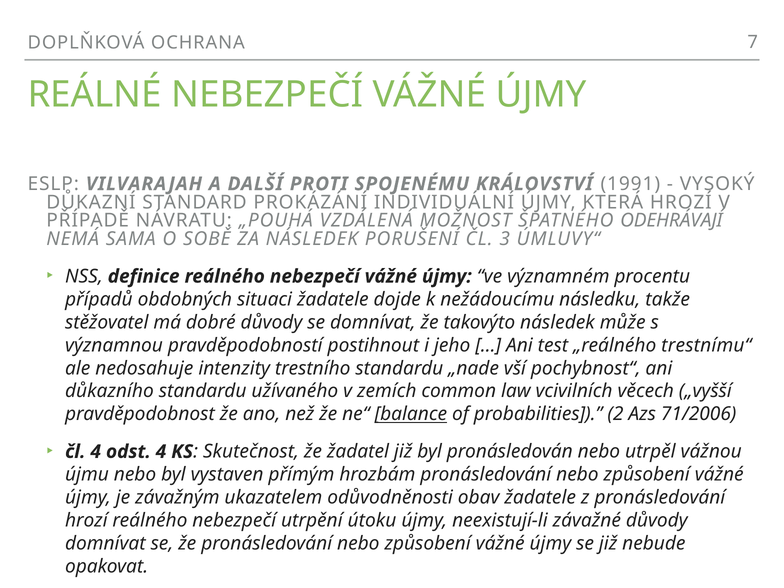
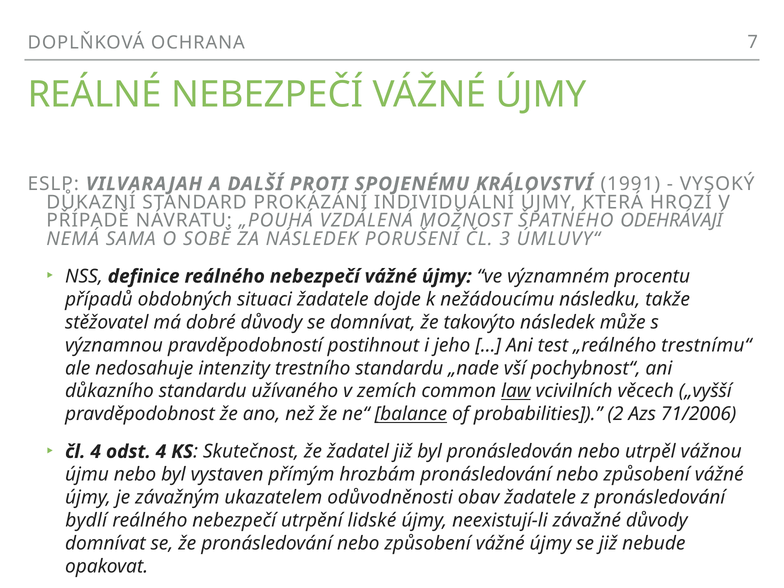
law underline: none -> present (516, 391)
hrozí: hrozí -> bydlí (86, 521)
útoku: útoku -> lidské (372, 521)
